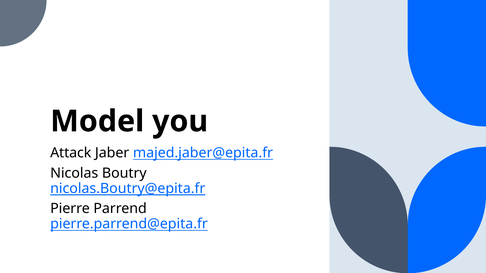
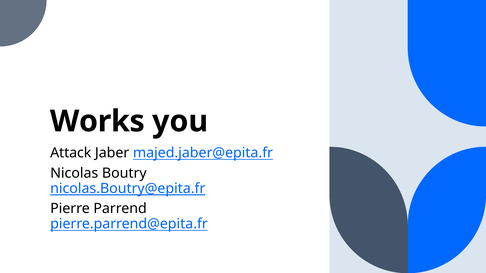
Model: Model -> Works (97, 121)
